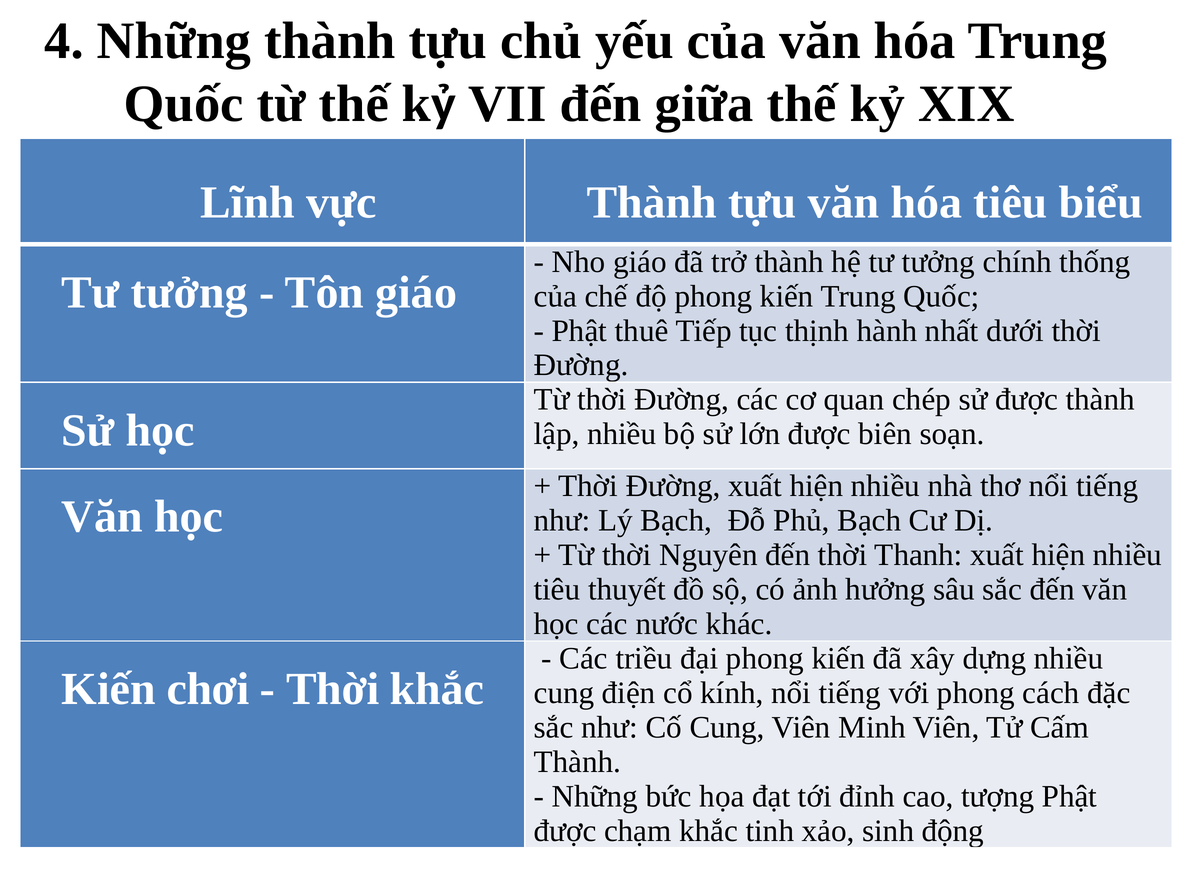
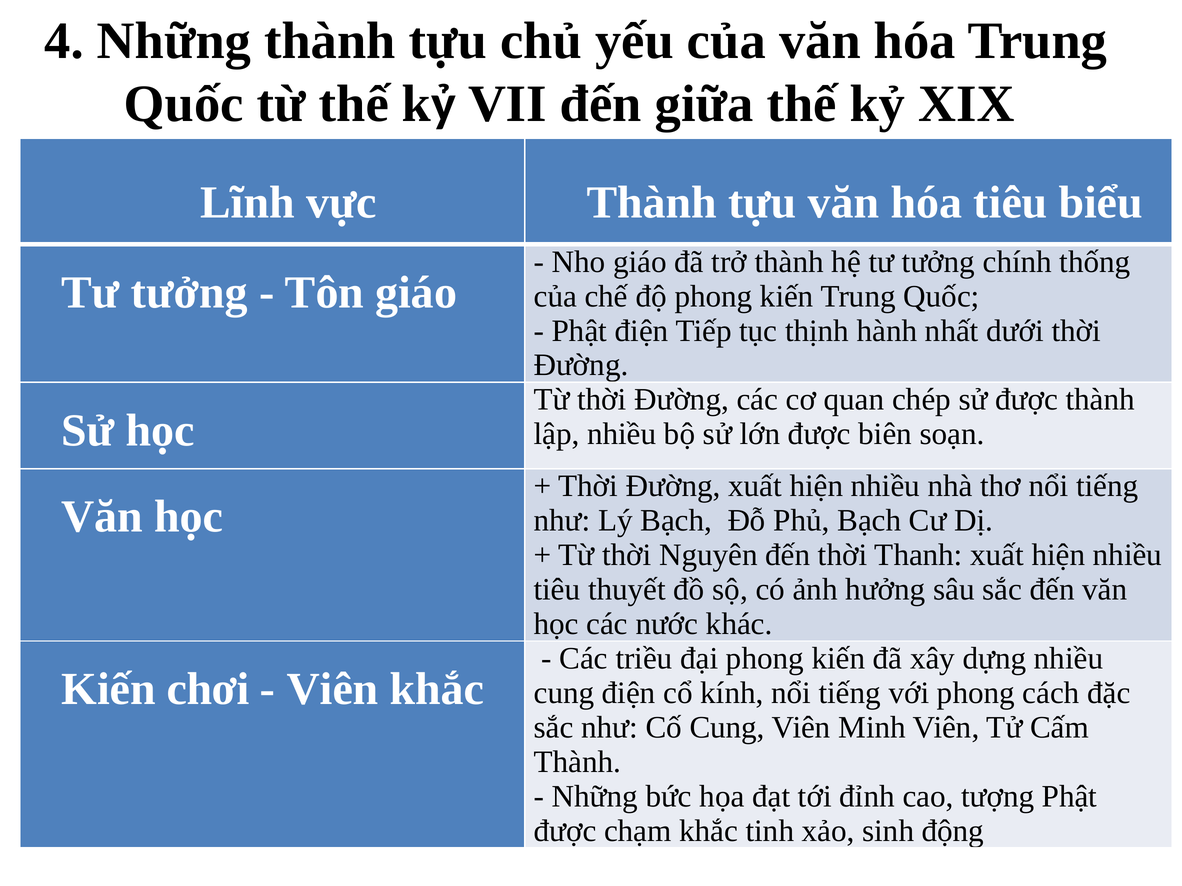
Phật thuê: thuê -> điện (642, 331)
Thời: Thời -> Viên (333, 690)
